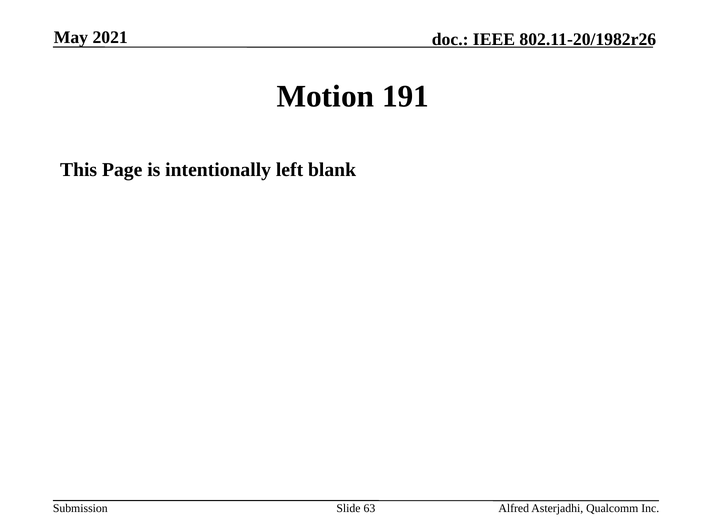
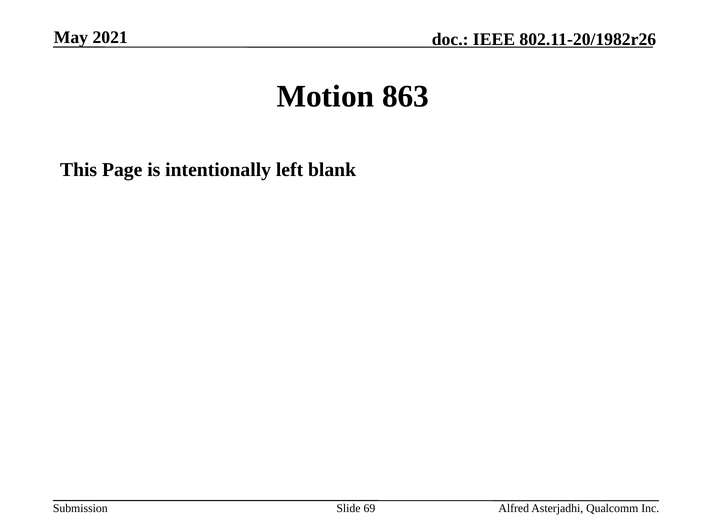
191: 191 -> 863 (406, 96)
63: 63 -> 69 (369, 508)
